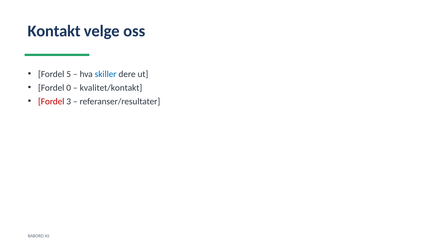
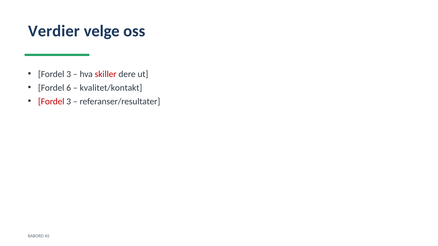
Kontakt: Kontakt -> Verdier (54, 31)
5: 5 -> 3 (69, 74)
skiller colour: blue -> red (106, 74)
0: 0 -> 6 (69, 88)
